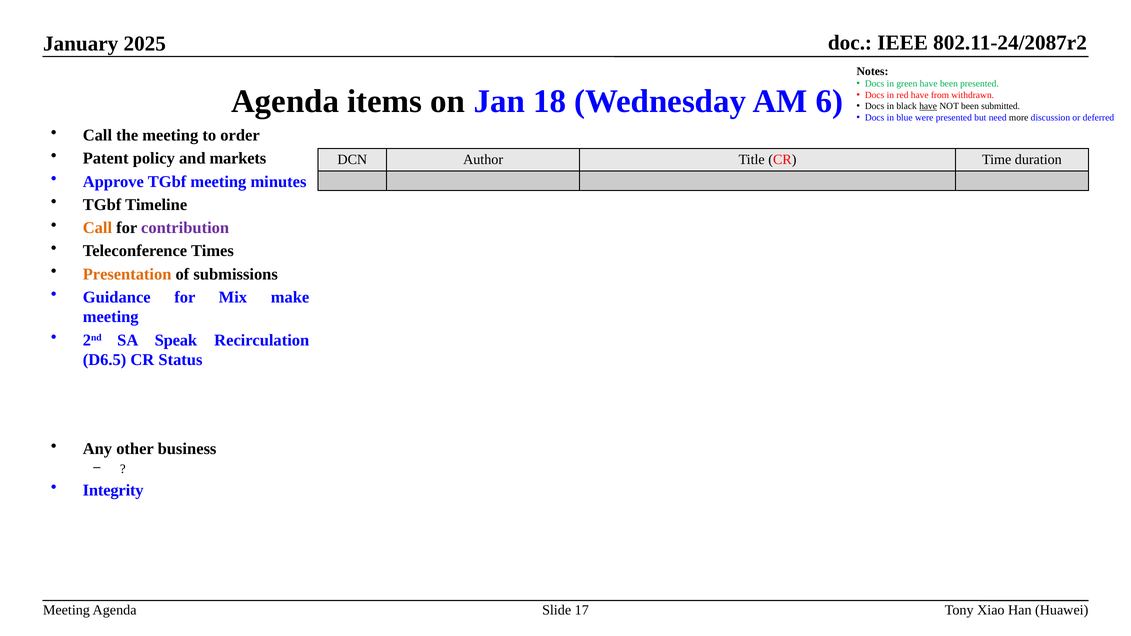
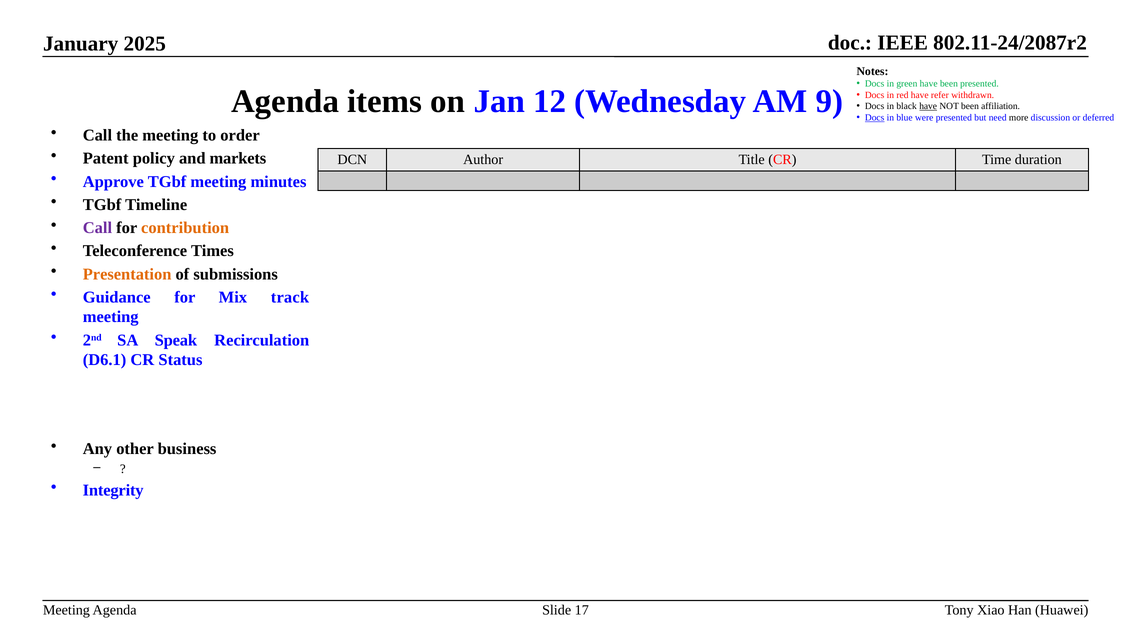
18: 18 -> 12 (550, 101)
6: 6 -> 9 (829, 101)
from: from -> refer (940, 95)
submitted: submitted -> affiliation (1001, 106)
Docs underline: none -> present (875, 118)
Call colour: orange -> purple (97, 228)
contribution colour: purple -> orange (185, 228)
make: make -> track (290, 297)
D6.5: D6.5 -> D6.1 (105, 360)
